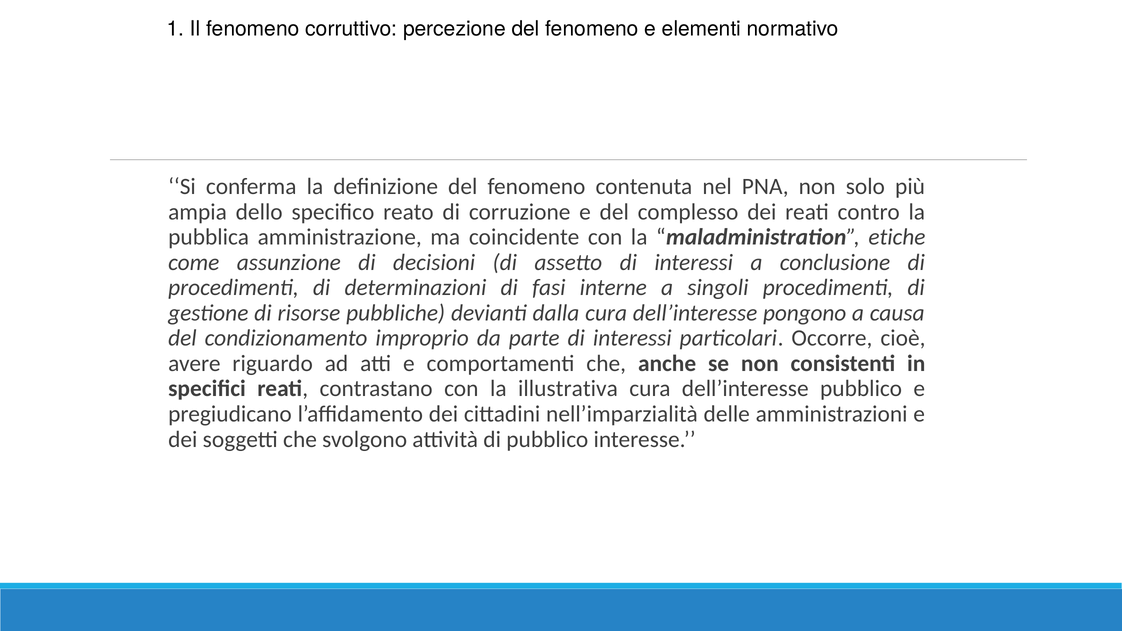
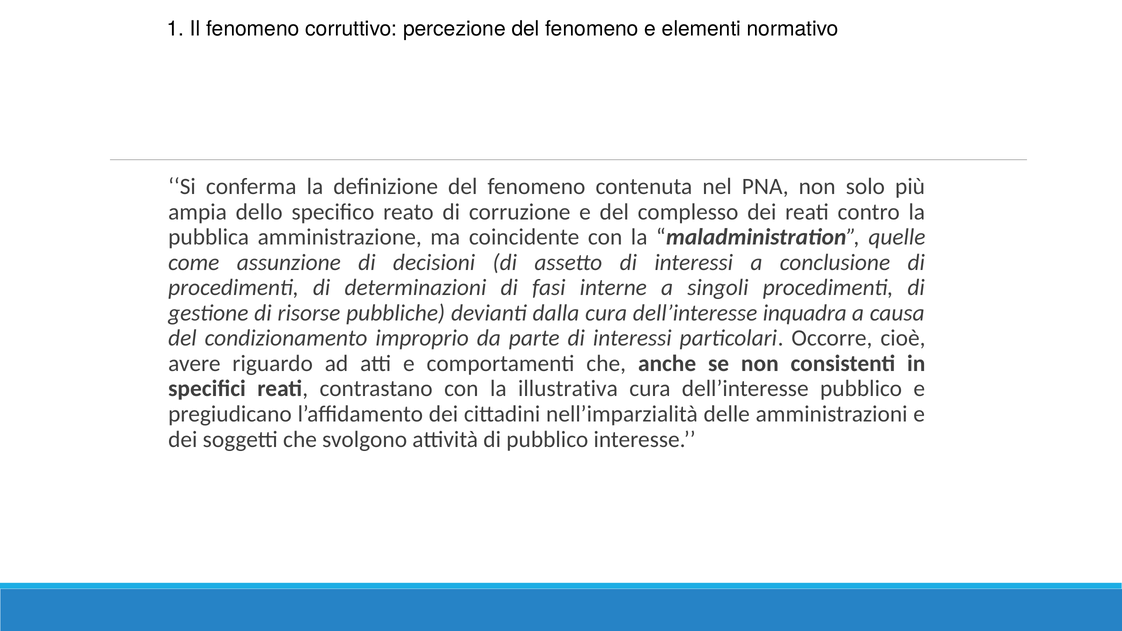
etiche: etiche -> quelle (897, 237)
pongono: pongono -> inquadra (805, 313)
